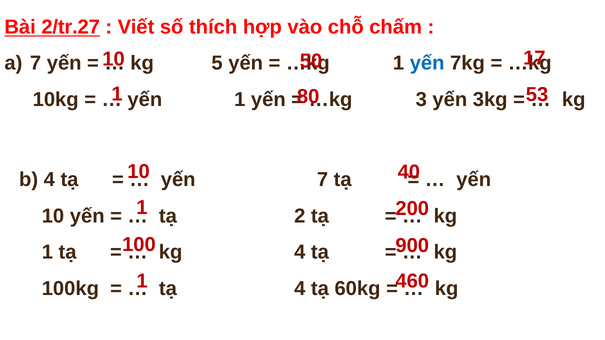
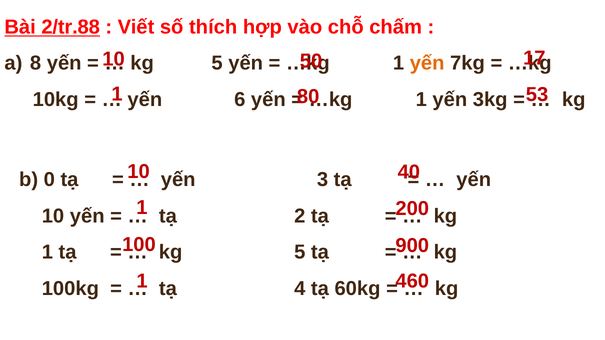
2/tr.27: 2/tr.27 -> 2/tr.88 (71, 27)
7: 7 -> 8 (36, 63)
yến colour: blue -> orange (427, 63)
yến 1: 1 -> 6 (240, 100)
3: 3 -> 1 (421, 100)
b 4: 4 -> 0 (49, 180)
yến 7: 7 -> 3 (322, 180)
4: 4 -> 5 (300, 253)
